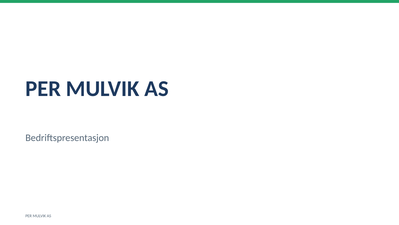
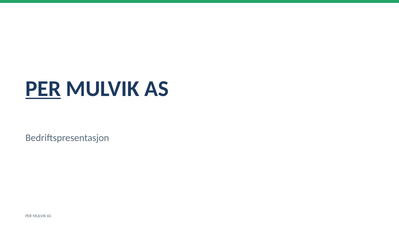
PER underline: none -> present (43, 88)
